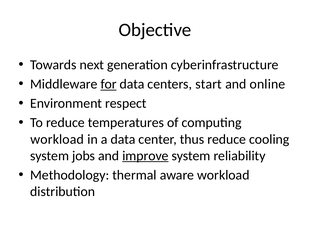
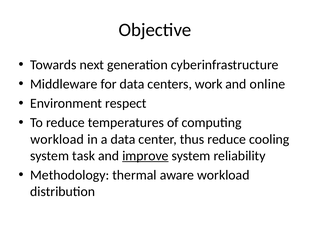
for underline: present -> none (109, 84)
start: start -> work (209, 84)
jobs: jobs -> task (84, 156)
